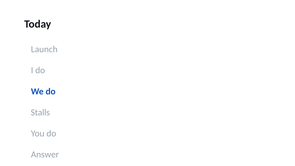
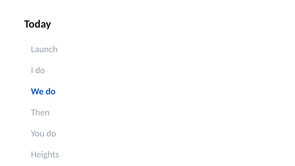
Stalls: Stalls -> Then (40, 112)
Answer: Answer -> Heights (45, 154)
